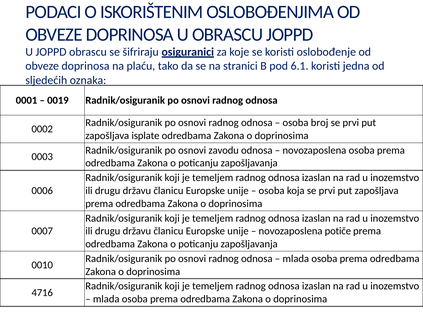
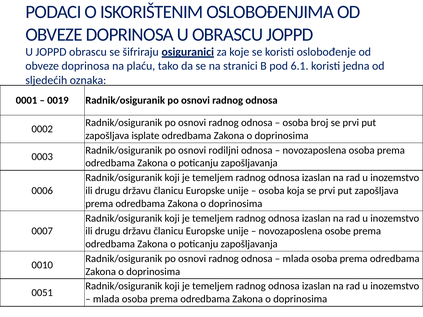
zavodu: zavodu -> rodiljni (224, 150)
potiče: potiče -> osobe (338, 231)
4716: 4716 -> 0051 (42, 293)
